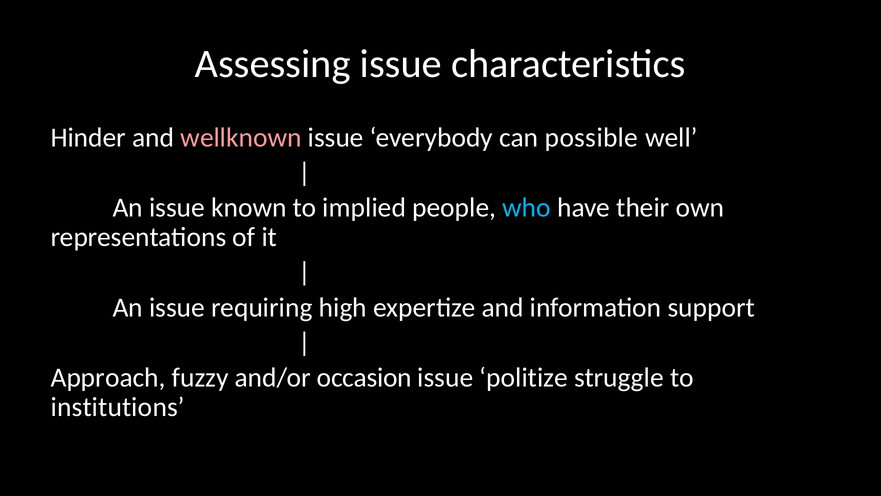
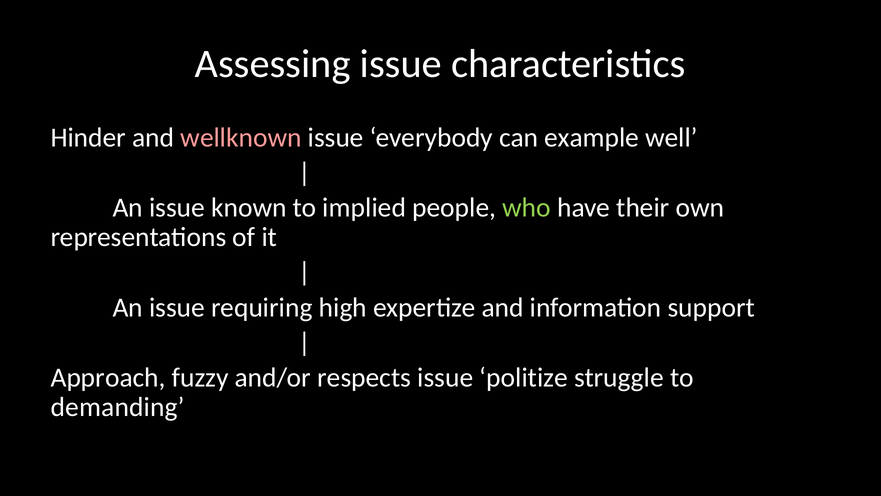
possible: possible -> example (592, 137)
who colour: light blue -> light green (527, 207)
occasion: occasion -> respects (364, 377)
institutions: institutions -> demanding (118, 407)
